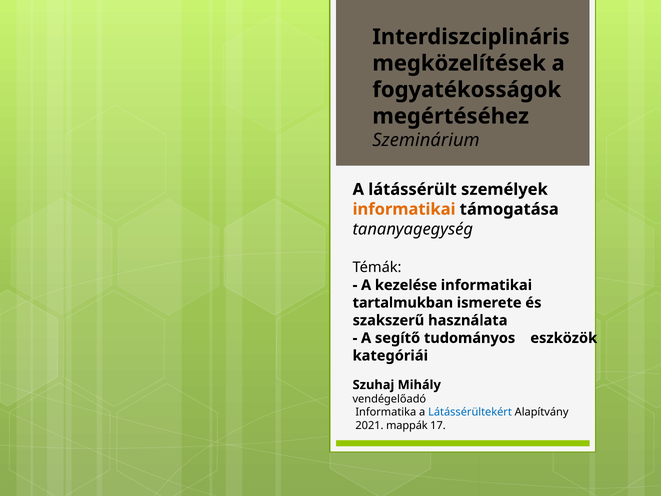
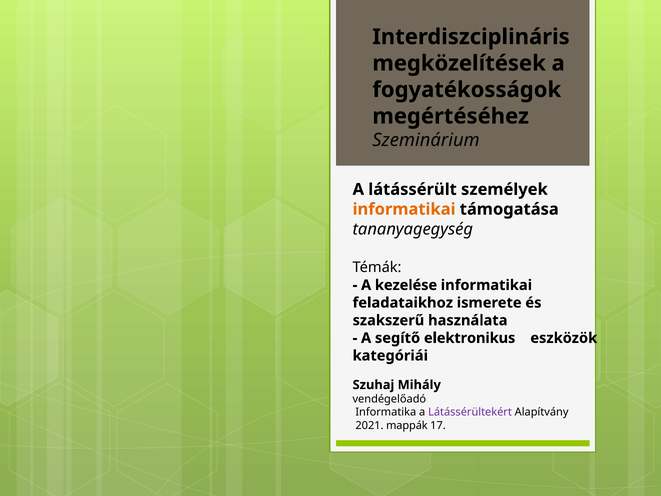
tartalmukban: tartalmukban -> feladataikhoz (403, 303)
tudományos: tudományos -> elektronikus (470, 338)
Látássérültekért colour: blue -> purple (470, 412)
